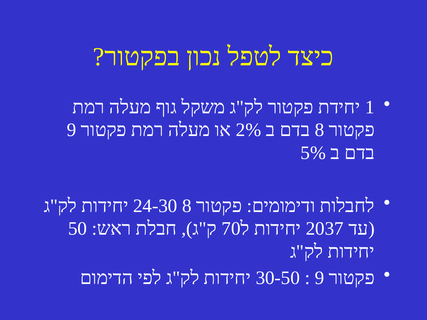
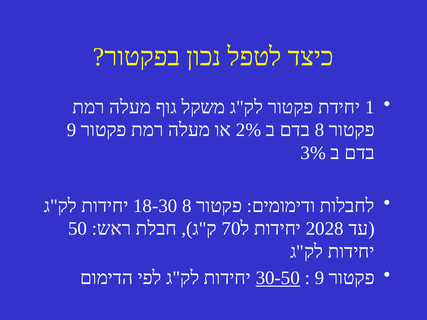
5%: 5% -> 3% (313, 153)
24-30: 24-30 -> 18-30 (155, 206)
2037: 2037 -> 2028 (325, 229)
30-50 underline: none -> present (278, 278)
